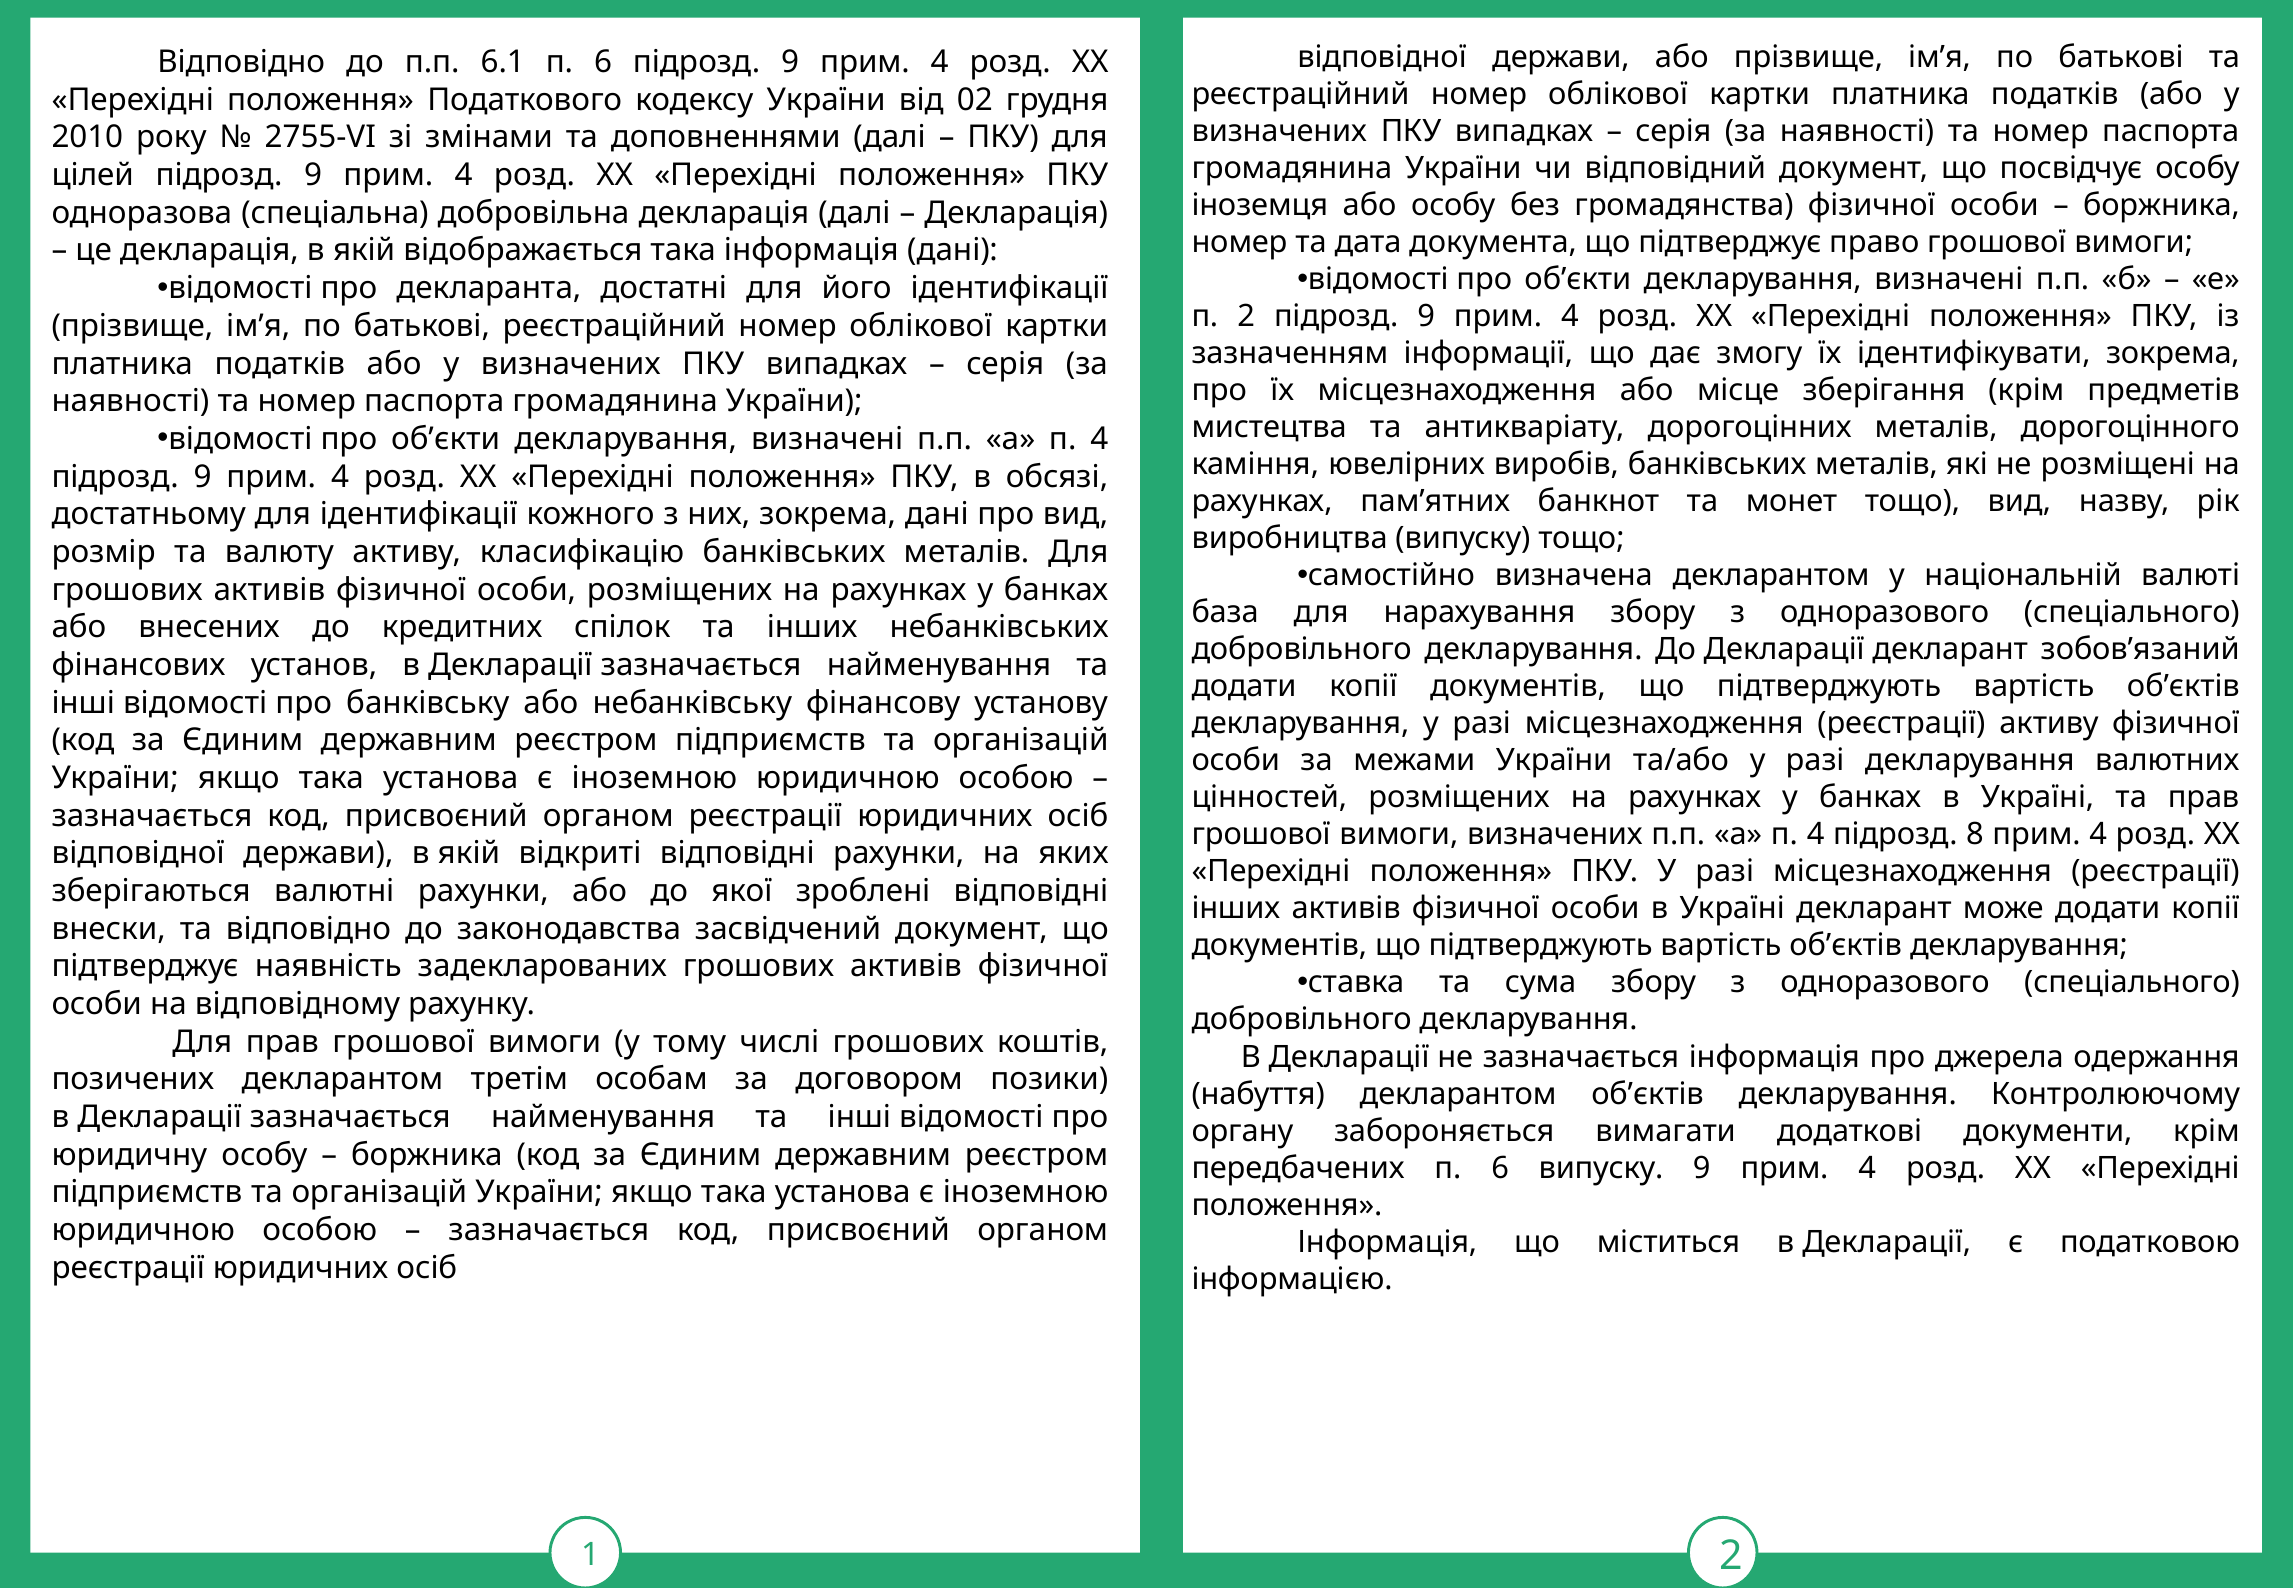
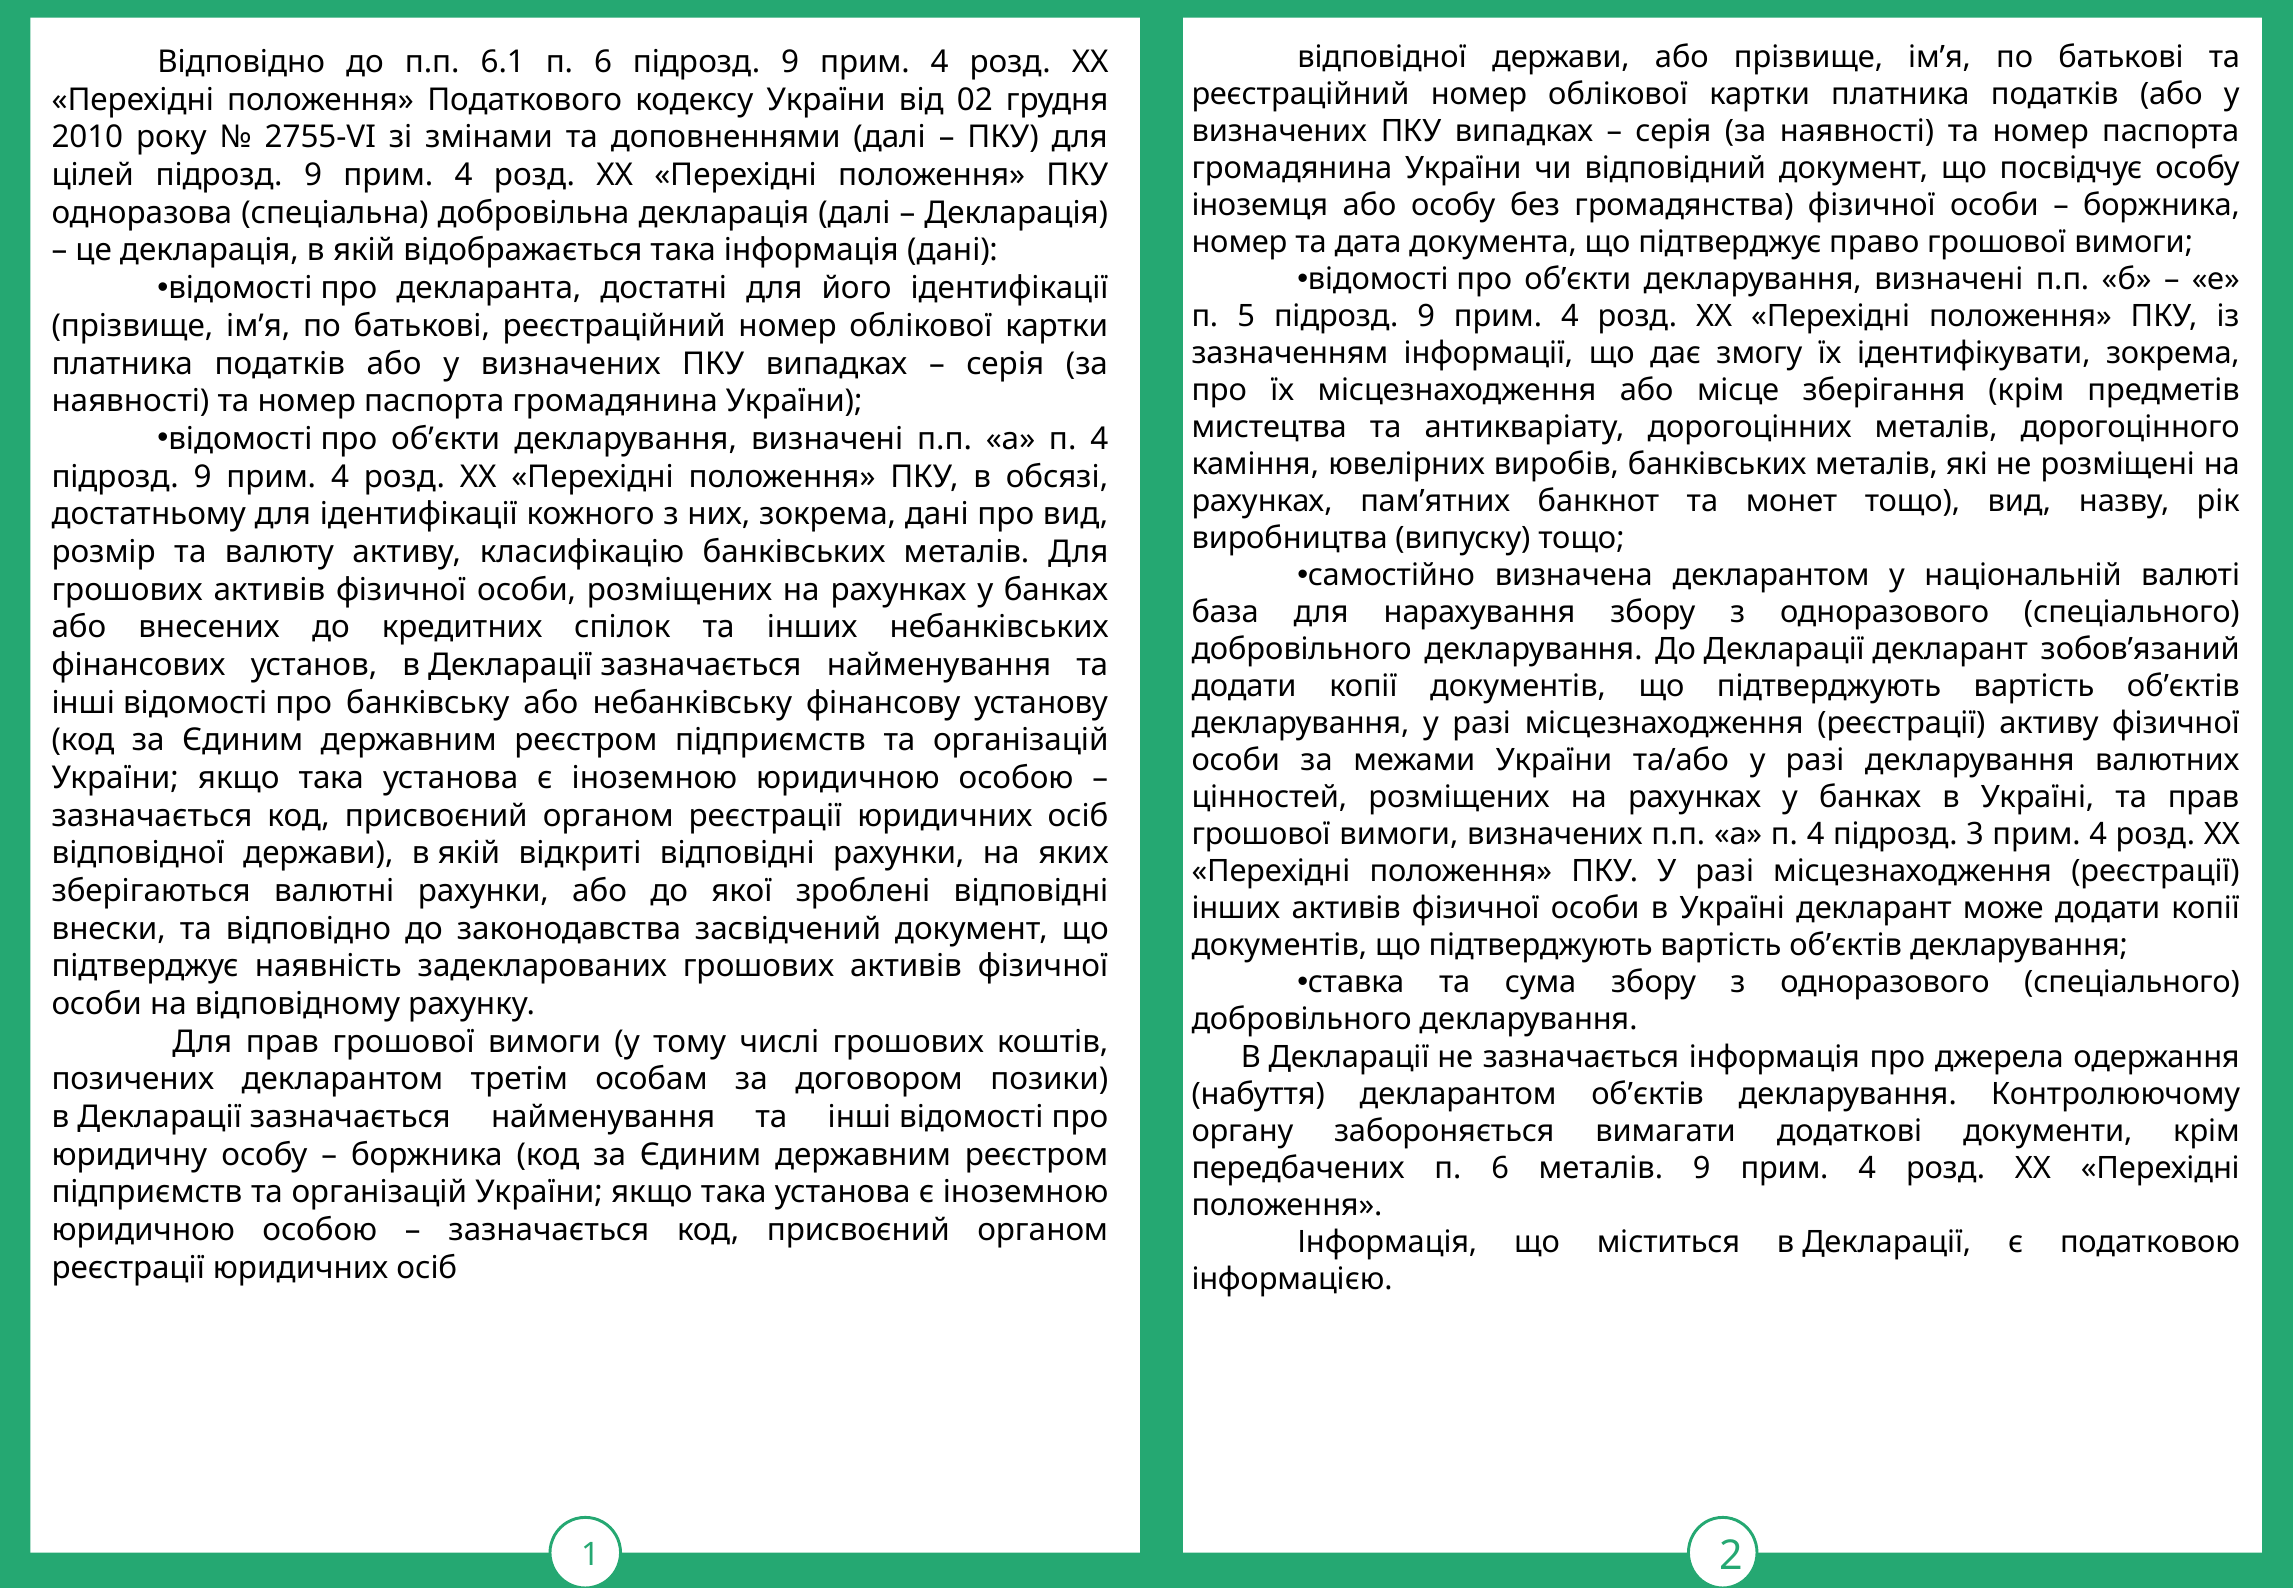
п 2: 2 -> 5 (1246, 316)
8: 8 -> 3 (1975, 834)
6 випуску: випуску -> металів (1601, 1167)
